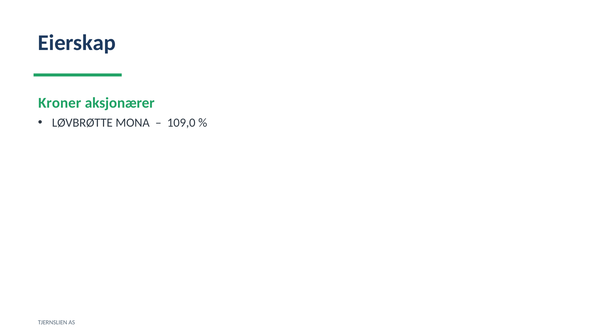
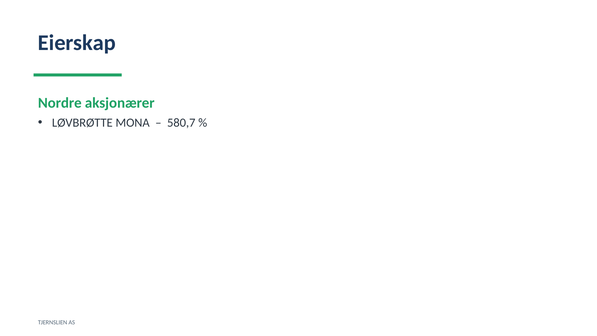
Kroner: Kroner -> Nordre (60, 103)
109,0: 109,0 -> 580,7 (181, 123)
